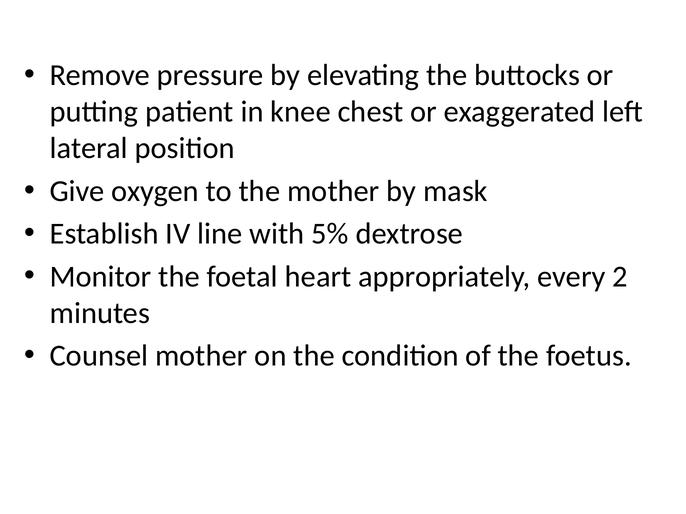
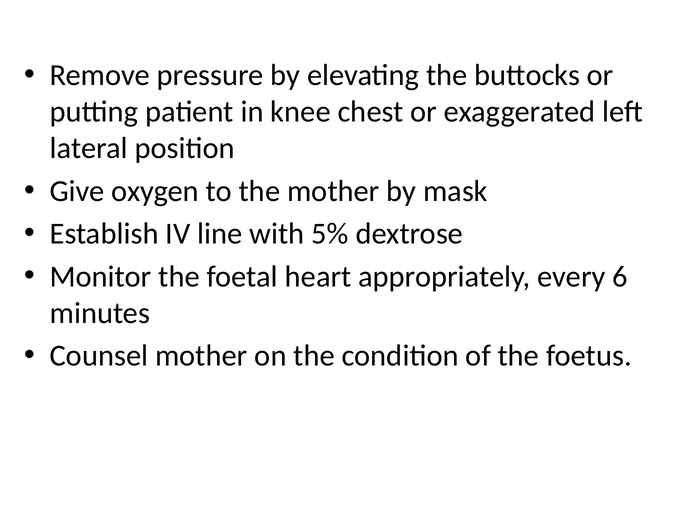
2: 2 -> 6 (620, 277)
